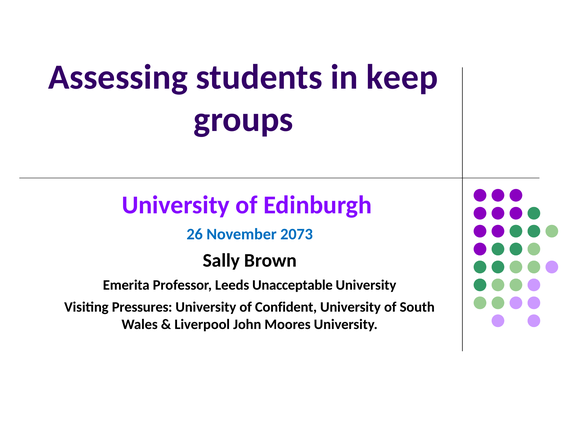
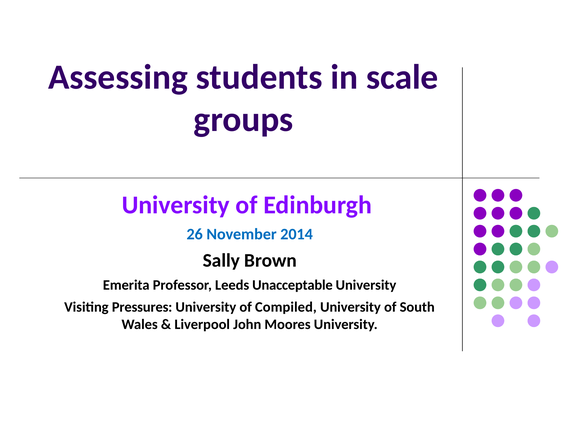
keep: keep -> scale (402, 77)
2073: 2073 -> 2014 (297, 234)
Confident: Confident -> Compiled (286, 308)
